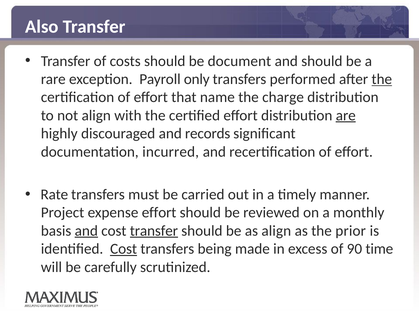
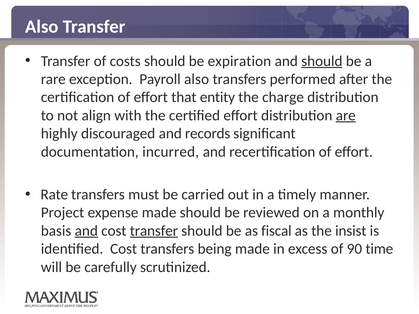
document: document -> expiration (239, 61)
should underline: none -> present (322, 61)
Payroll only: only -> also (197, 79)
the underline: present -> none (382, 79)
name: name -> entity (217, 97)
expense effort: effort -> made (159, 213)
as align: align -> fiscal (276, 231)
prior: prior -> insist (351, 231)
Cost underline: present -> none (124, 249)
